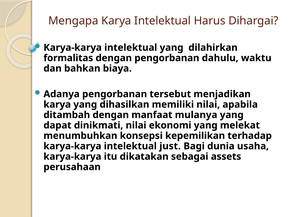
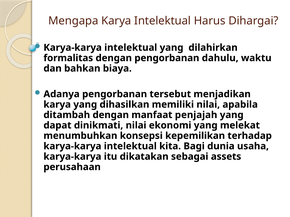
mulanya: mulanya -> penjajah (196, 115)
just: just -> kita (170, 146)
